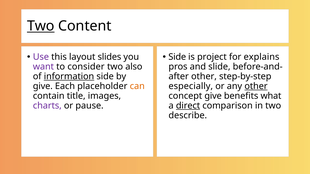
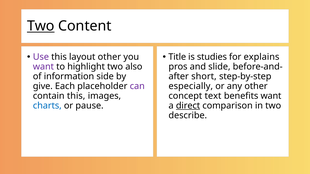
layout slides: slides -> other (109, 57)
Side: Side -> Title (177, 57)
project: project -> studies (212, 57)
consider: consider -> highlight (86, 67)
information underline: present -> none (69, 77)
other: other -> short (204, 77)
can colour: orange -> purple (137, 86)
other underline: present -> none (256, 86)
contain title: title -> this (76, 96)
concept give: give -> text (213, 96)
benefits what: what -> want (271, 96)
charts colour: purple -> blue (47, 106)
